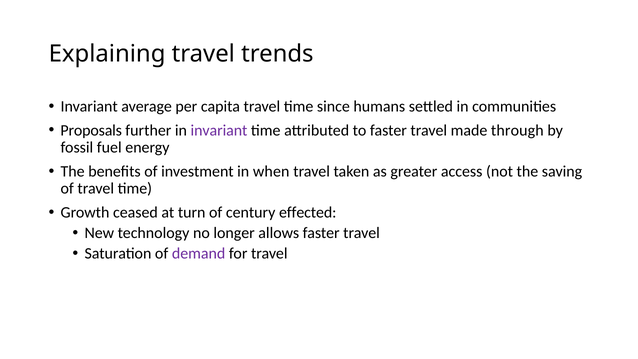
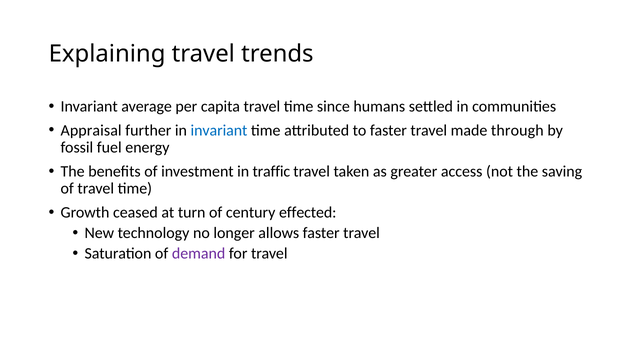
Proposals: Proposals -> Appraisal (91, 130)
invariant colour: purple -> blue (219, 130)
when: when -> traffic (271, 171)
